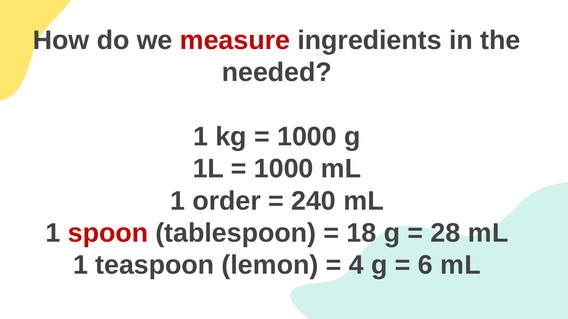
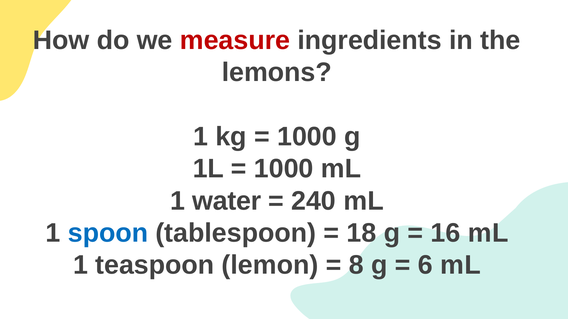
needed: needed -> lemons (277, 72)
order: order -> water (227, 201)
spoon colour: red -> blue (108, 233)
28: 28 -> 16 (445, 233)
4: 4 -> 8 (356, 266)
